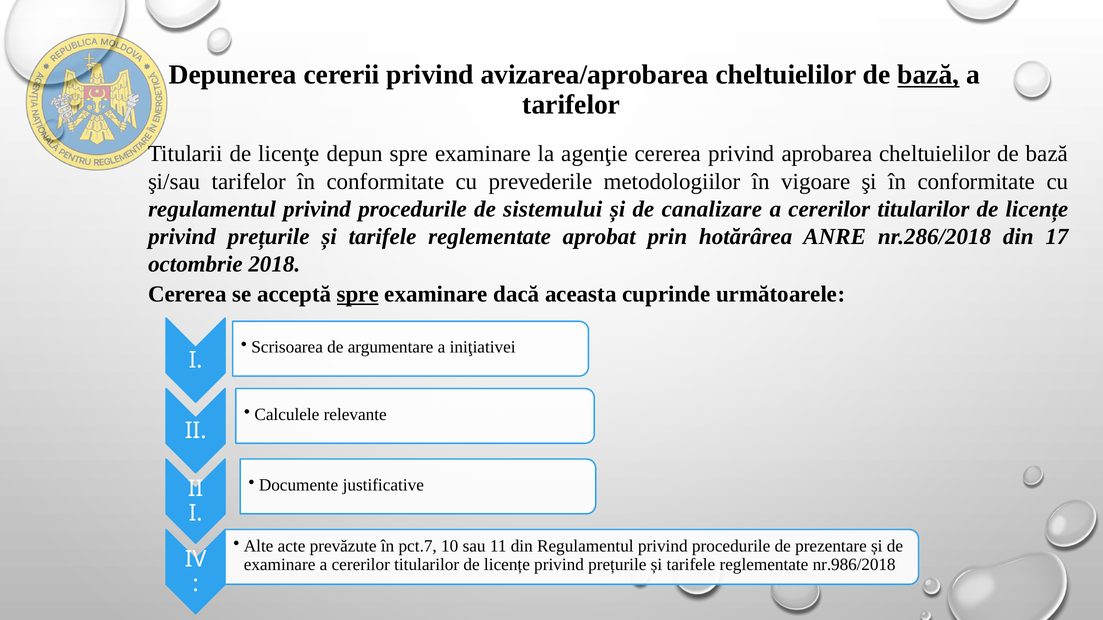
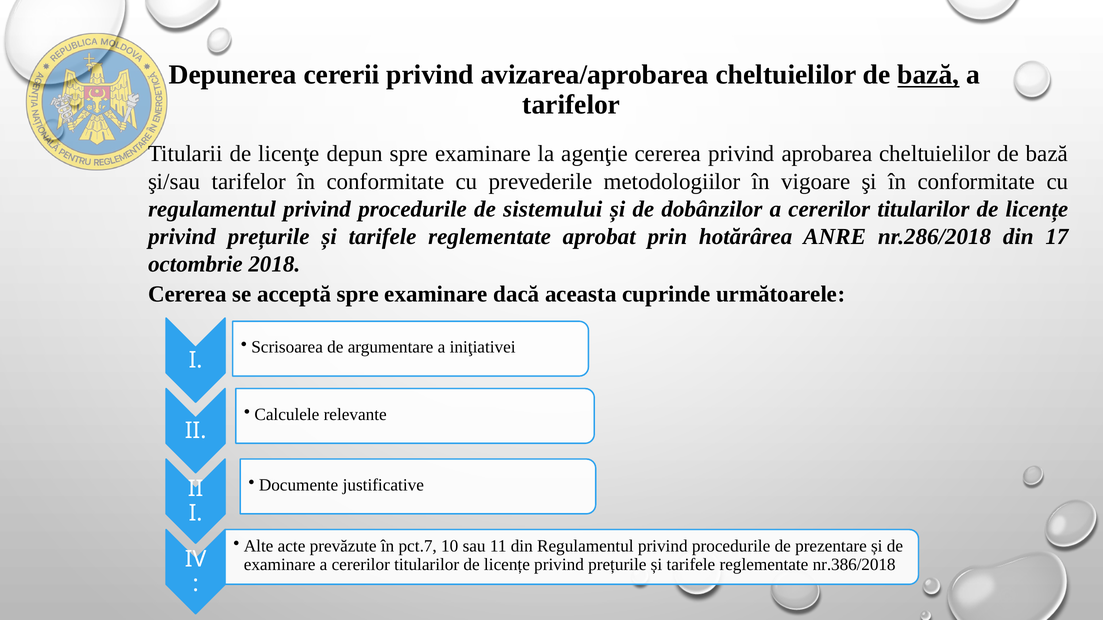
canalizare: canalizare -> dobânzilor (712, 209)
spre underline: present -> none (358, 294)
nr.986/2018: nr.986/2018 -> nr.386/2018 (854, 565)
